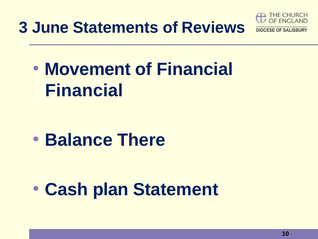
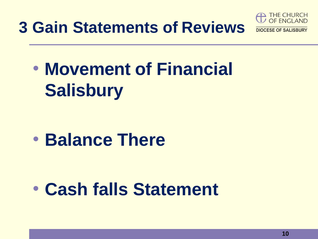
June: June -> Gain (50, 28)
Financial: Financial -> Salisbury (84, 90)
plan: plan -> falls (111, 189)
